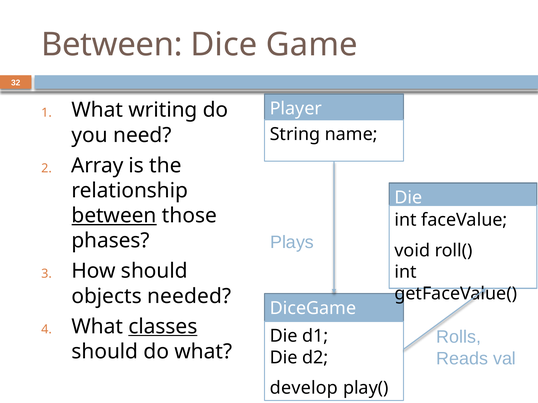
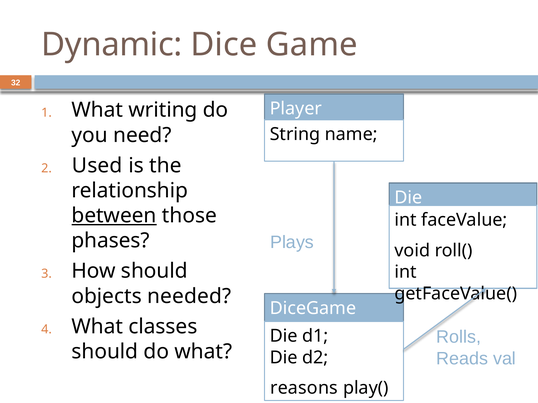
Between: Between -> Dynamic (112, 45)
Array: Array -> Used (97, 166)
classes underline: present -> none (163, 327)
develop: develop -> reasons (304, 388)
